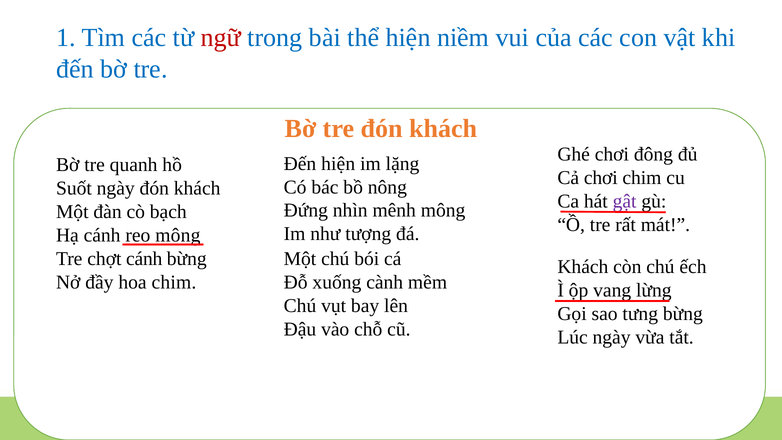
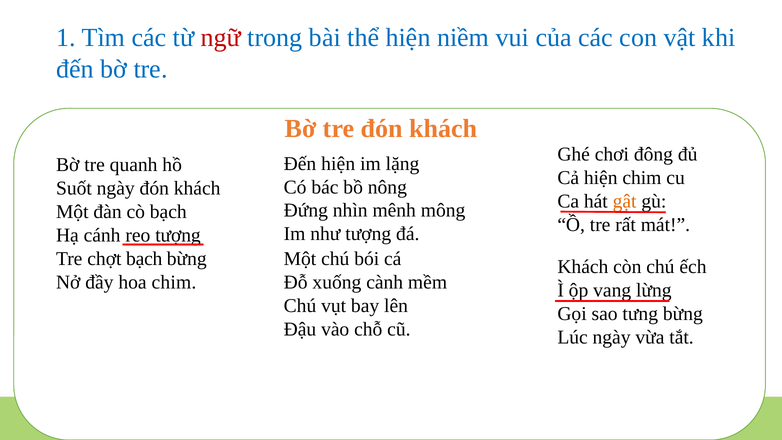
Cả chơi: chơi -> hiện (601, 178)
gật colour: purple -> orange (625, 201)
reo mông: mông -> tượng (178, 235)
chợt cánh: cánh -> bạch (144, 259)
